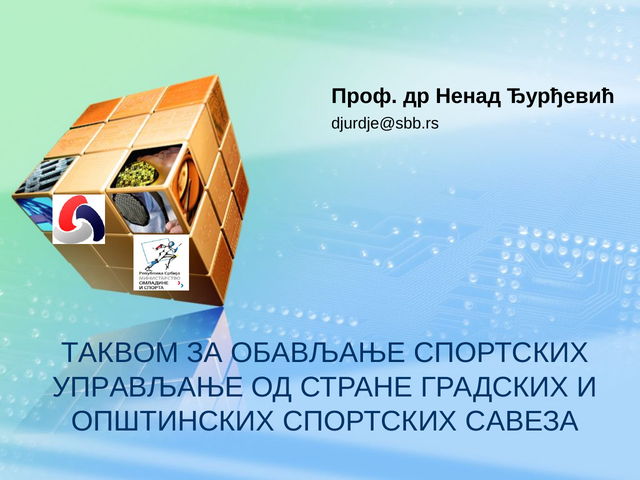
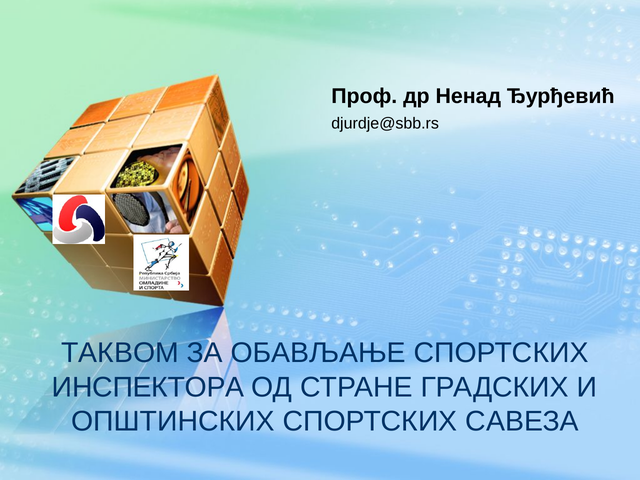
УПРАВЉАЊЕ: УПРАВЉАЊЕ -> ИНСПЕКТОРА (148, 387)
